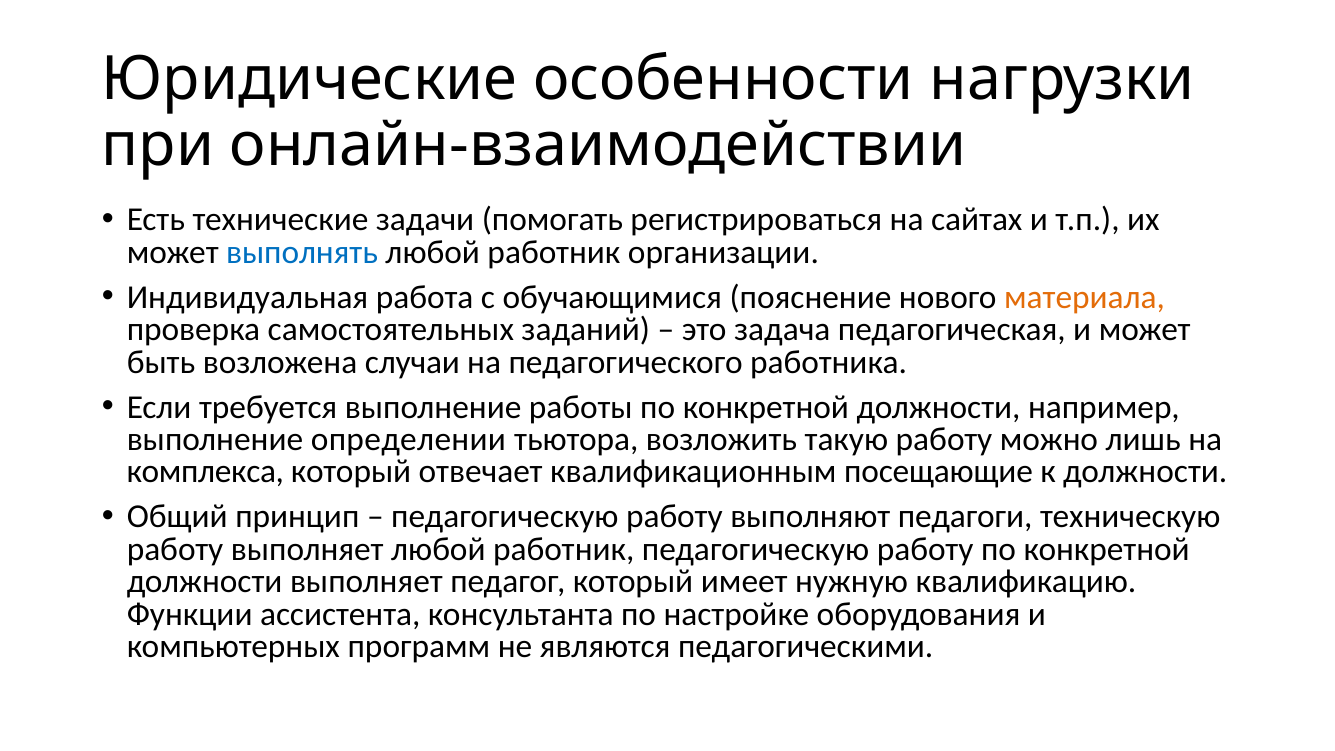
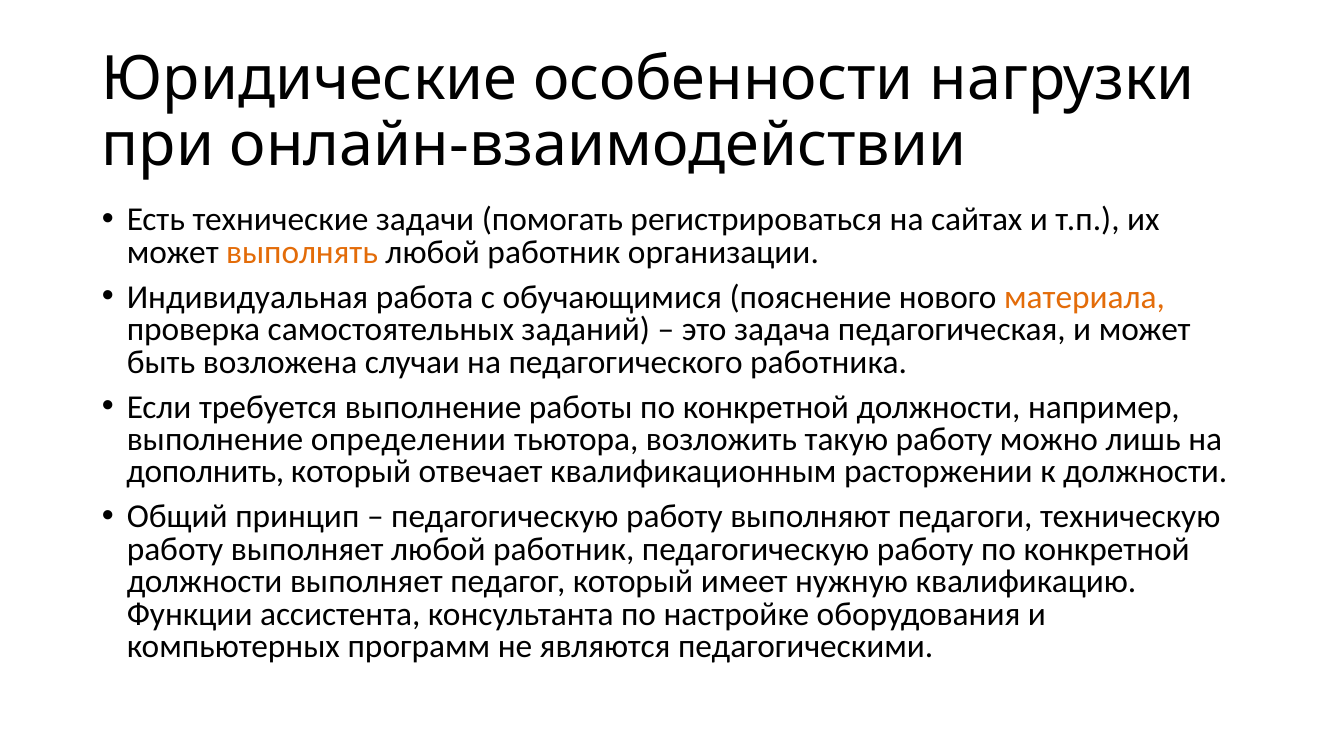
выполнять colour: blue -> orange (302, 252)
комплекса: комплекса -> дополнить (205, 472)
посещающие: посещающие -> расторжении (938, 472)
